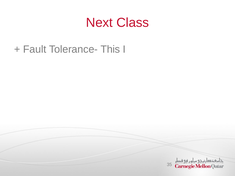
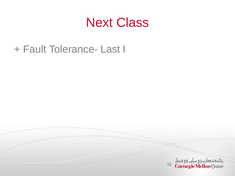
This: This -> Last (110, 49)
